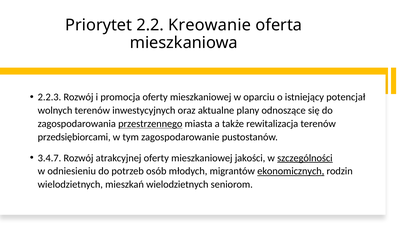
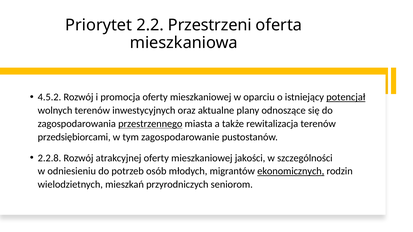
Kreowanie: Kreowanie -> Przestrzeni (210, 25)
2.2.3: 2.2.3 -> 4.5.2 (49, 97)
potencjał underline: none -> present (346, 97)
3.4.7: 3.4.7 -> 2.2.8 (49, 158)
szczególności underline: present -> none (305, 158)
mieszkań wielodzietnych: wielodzietnych -> przyrodniczych (177, 185)
